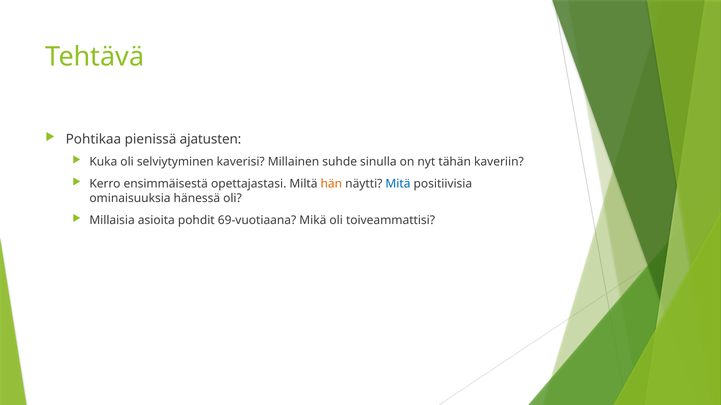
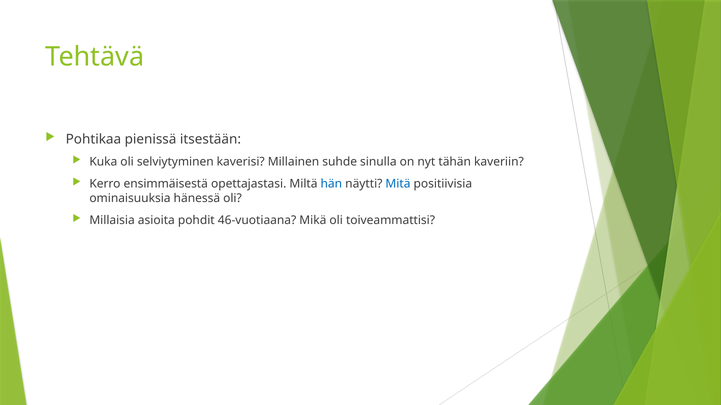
ajatusten: ajatusten -> itsestään (210, 140)
hän colour: orange -> blue (331, 184)
69-vuotiaana: 69-vuotiaana -> 46-vuotiaana (257, 221)
